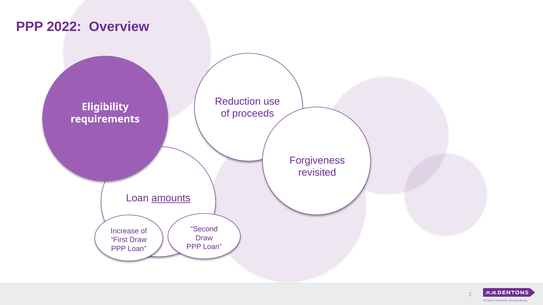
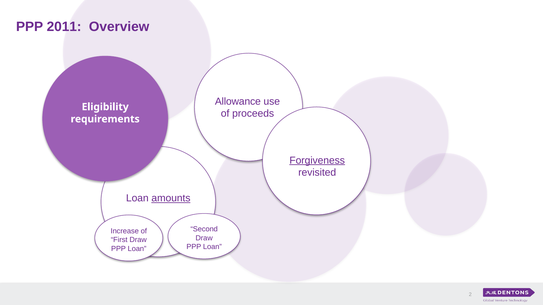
2022: 2022 -> 2011 (64, 27)
Reduction: Reduction -> Allowance (238, 102)
Forgiveness underline: none -> present (317, 161)
